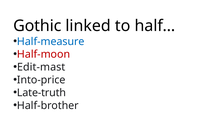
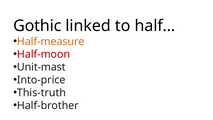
Half-measure colour: blue -> orange (51, 41)
Edit-mast: Edit-mast -> Unit-mast (41, 67)
Late-truth: Late-truth -> This-truth (41, 93)
